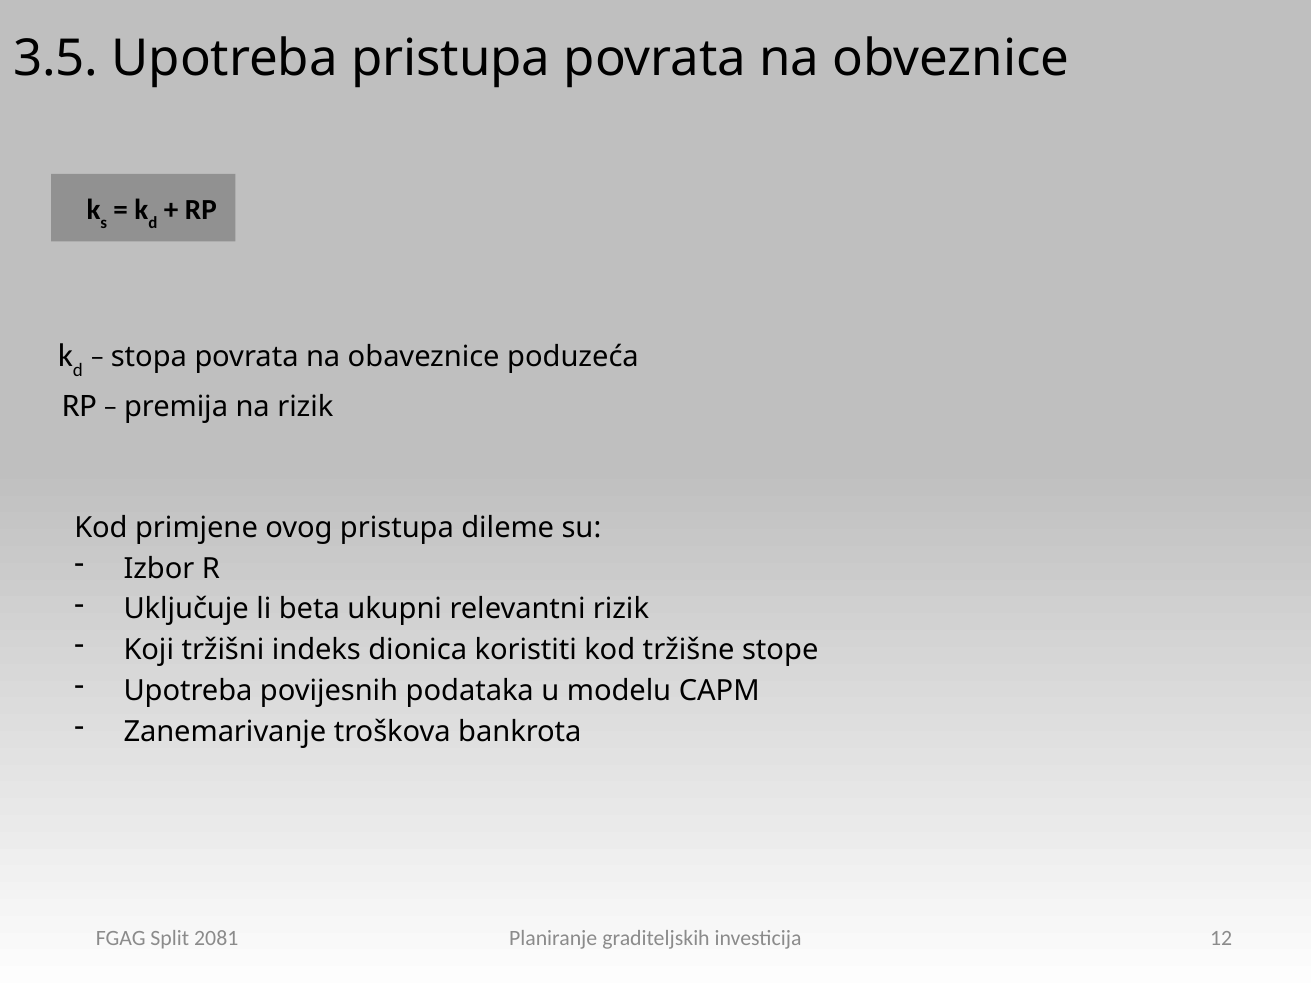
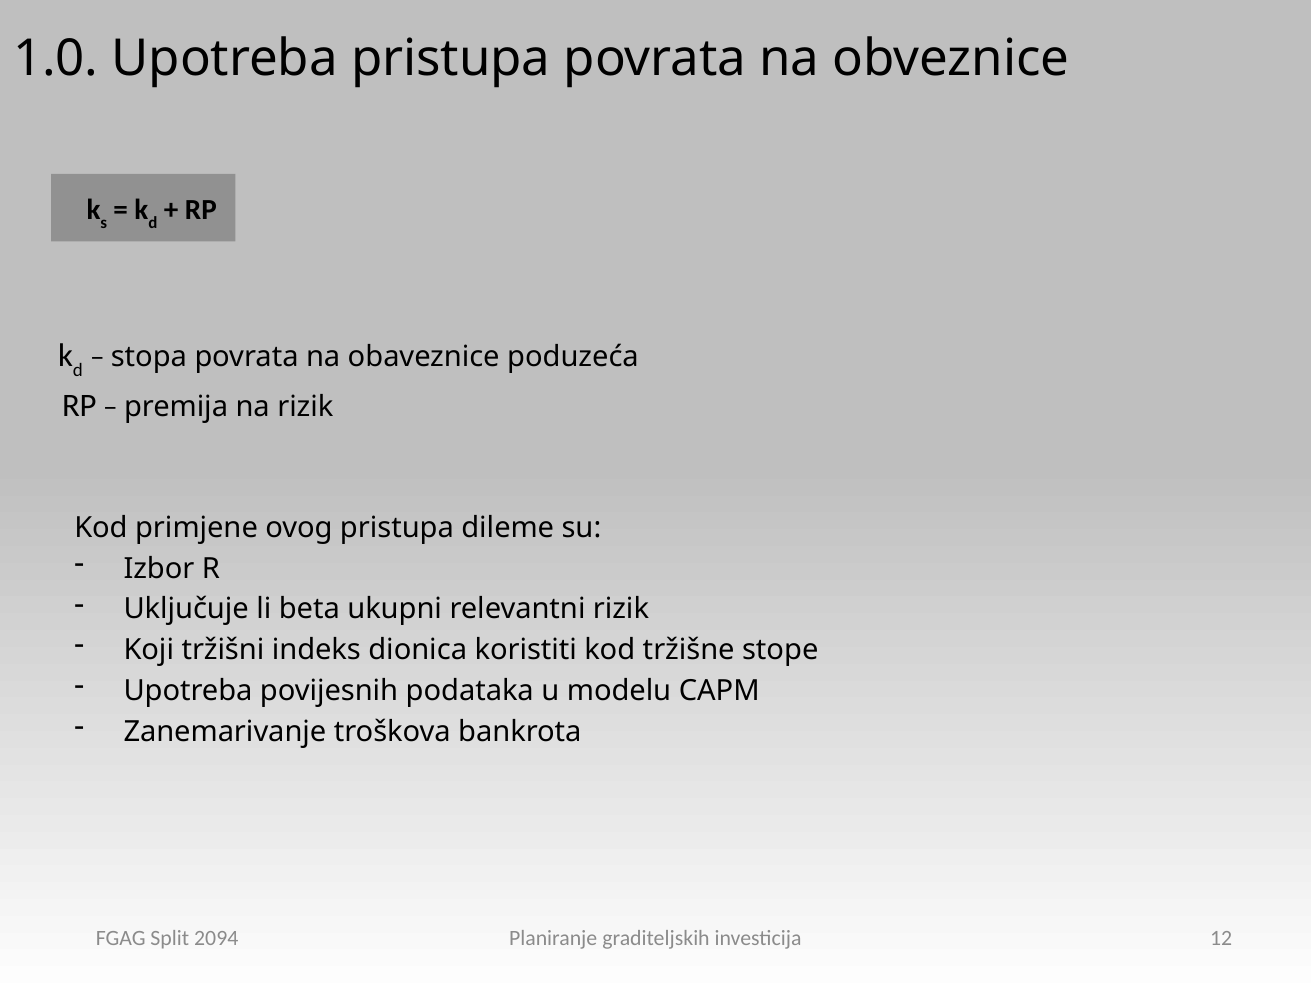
3.5: 3.5 -> 1.0 (56, 58)
2081: 2081 -> 2094 (216, 939)
